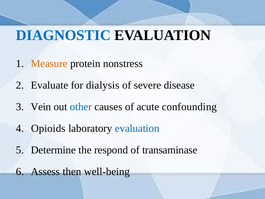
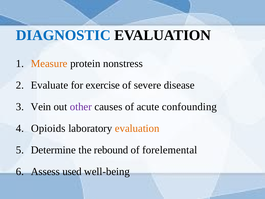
dialysis: dialysis -> exercise (103, 85)
other colour: blue -> purple (81, 107)
evaluation colour: blue -> orange (137, 128)
respond: respond -> rebound (111, 150)
transaminase: transaminase -> forelemental (170, 150)
then: then -> used (72, 171)
